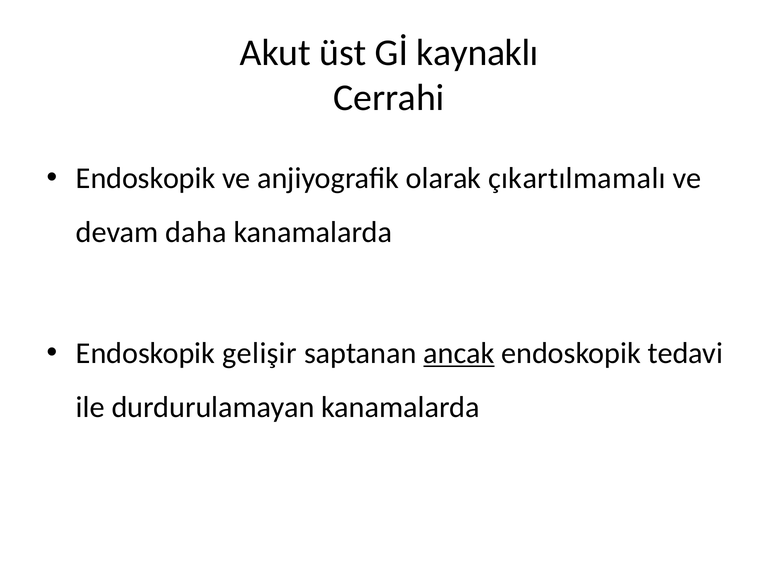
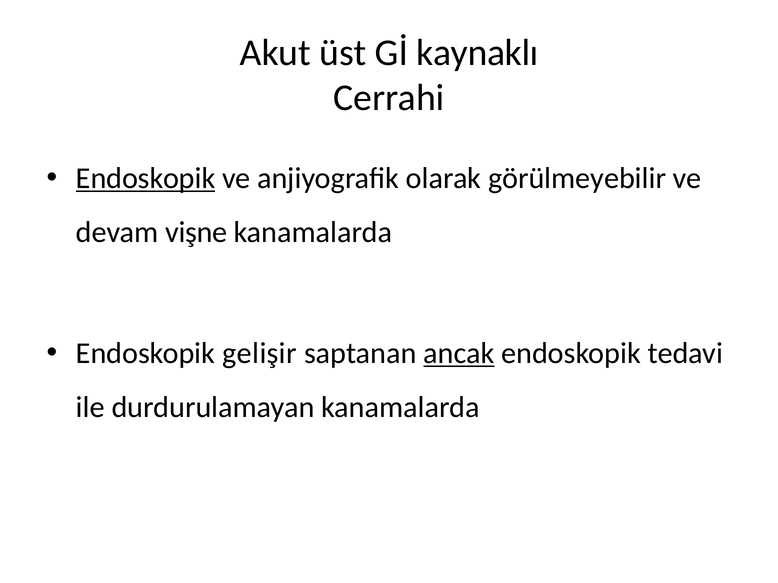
Endoskopik underline: none -> present (146, 178)
çıkartılmamalı: çıkartılmamalı -> görülmeyebilir (577, 178)
daha: daha -> vişne (196, 233)
